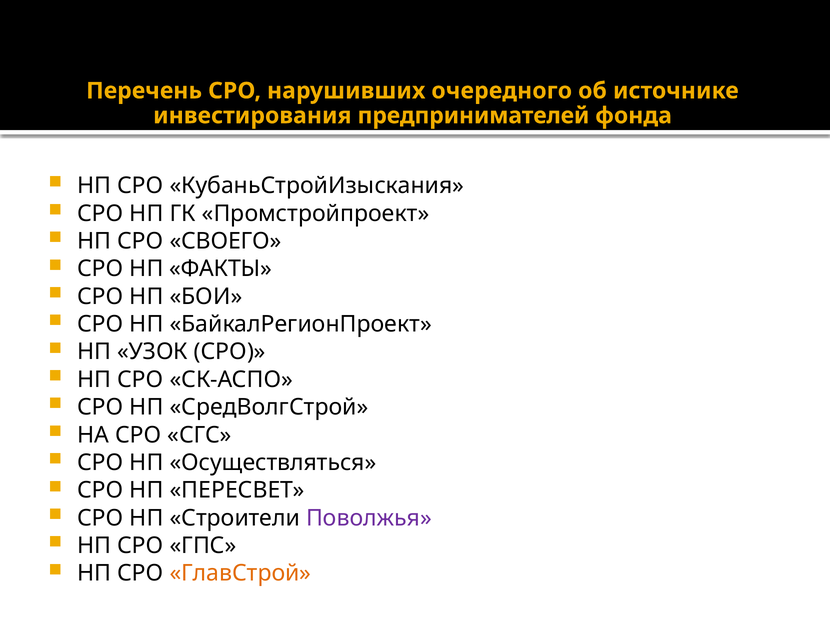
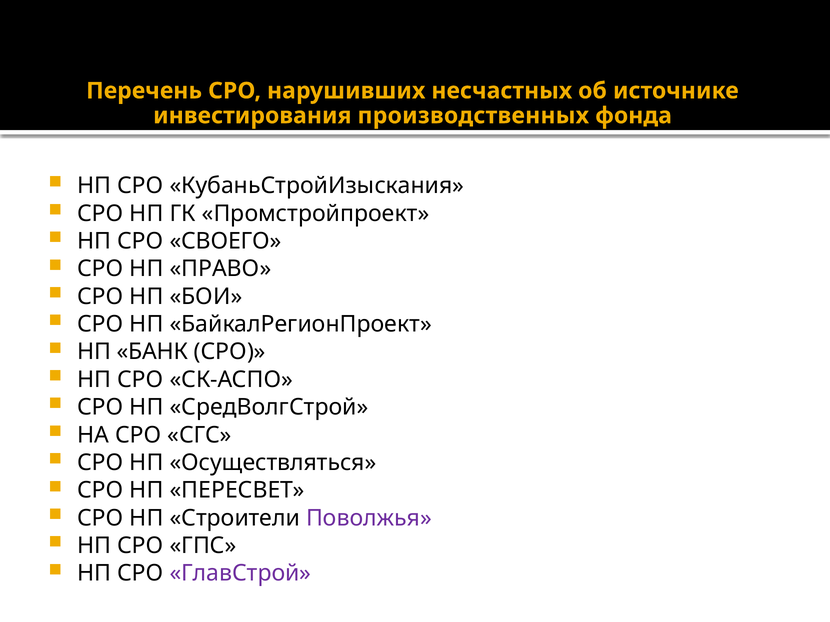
очередного: очередного -> несчастных (502, 91)
предпринимателей: предпринимателей -> производственных (473, 116)
ФАКТЫ: ФАКТЫ -> ПРАВО (220, 269)
УЗОК: УЗОК -> БАНК (153, 352)
ГлавСтрой colour: orange -> purple (240, 574)
